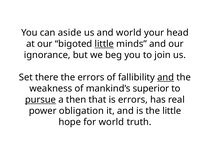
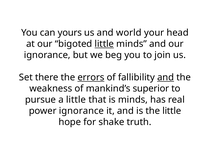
aside: aside -> yours (70, 33)
errors underline: none -> present (91, 78)
pursue underline: present -> none (40, 100)
a then: then -> little (76, 100)
is errors: errors -> minds (133, 100)
power obligation: obligation -> ignorance (81, 111)
for world: world -> shake (111, 122)
